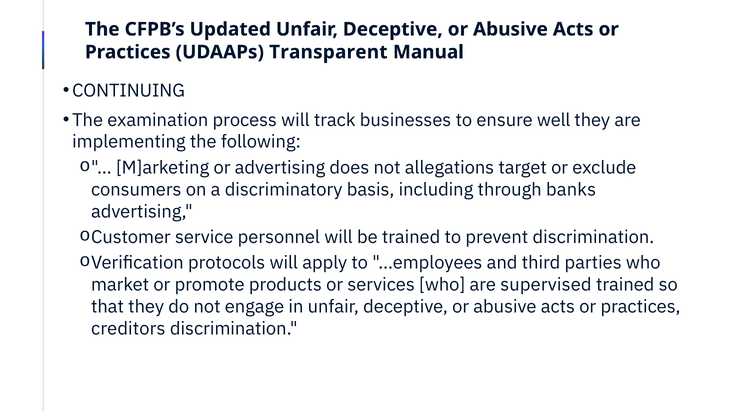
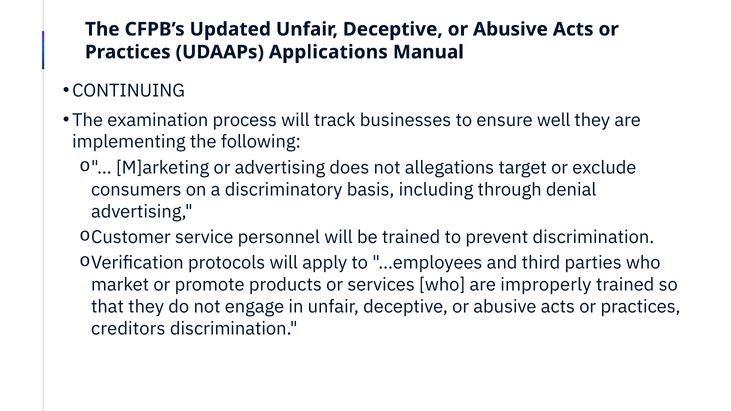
Transparent: Transparent -> Applications (328, 52)
banks: banks -> denial (571, 190)
supervised: supervised -> improperly (546, 285)
